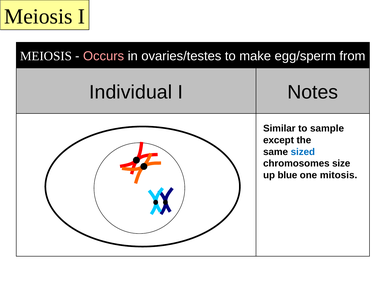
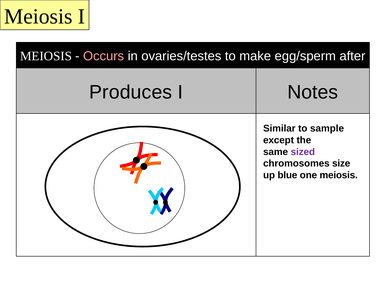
from: from -> after (352, 56)
Individual: Individual -> Produces (131, 92)
sized colour: blue -> purple (303, 152)
one mitosis: mitosis -> meiosis (339, 175)
